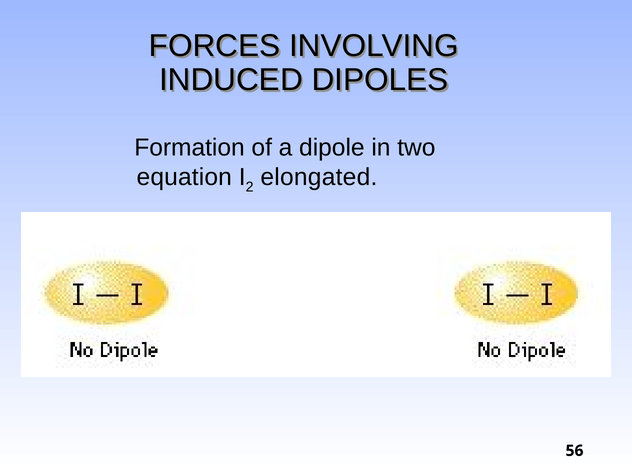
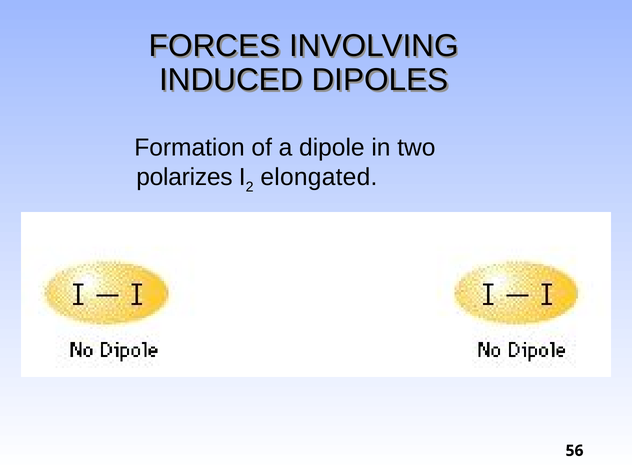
equation: equation -> polarizes (184, 177)
